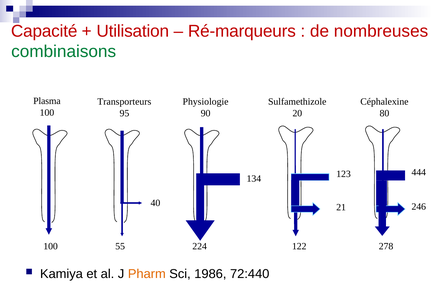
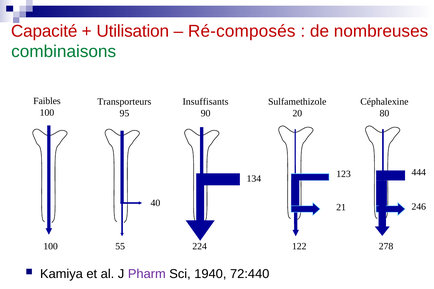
Ré-marqueurs: Ré-marqueurs -> Ré-composés (242, 31)
Plasma: Plasma -> Faibles (47, 101)
Physiologie: Physiologie -> Insuffisants (206, 102)
Pharm colour: orange -> purple (147, 274)
1986: 1986 -> 1940 (210, 274)
